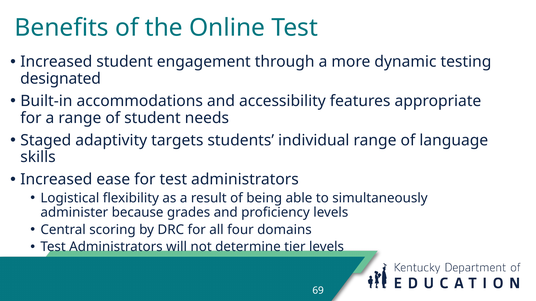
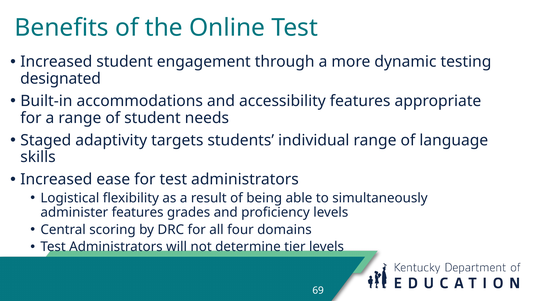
administer because: because -> features (138, 213)
